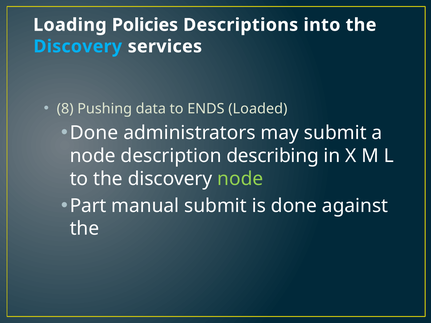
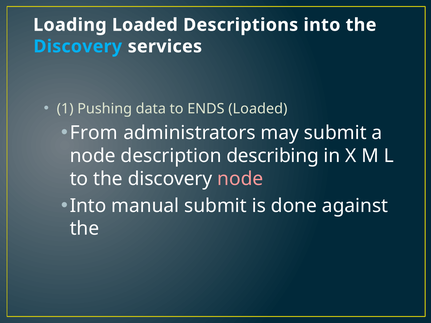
Loading Policies: Policies -> Loaded (145, 25)
8: 8 -> 1 (65, 109)
Done: Done -> From (94, 133)
node colour: light green -> pink (240, 179)
Part: Part -> Into (88, 206)
